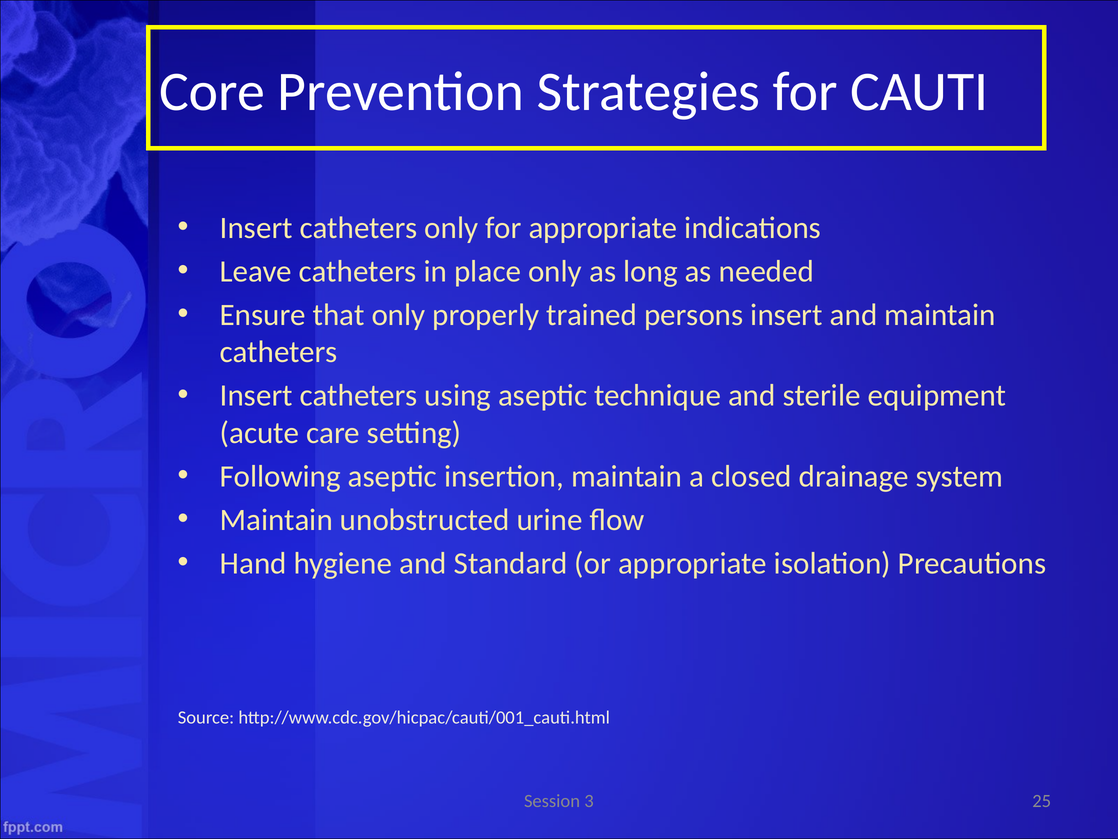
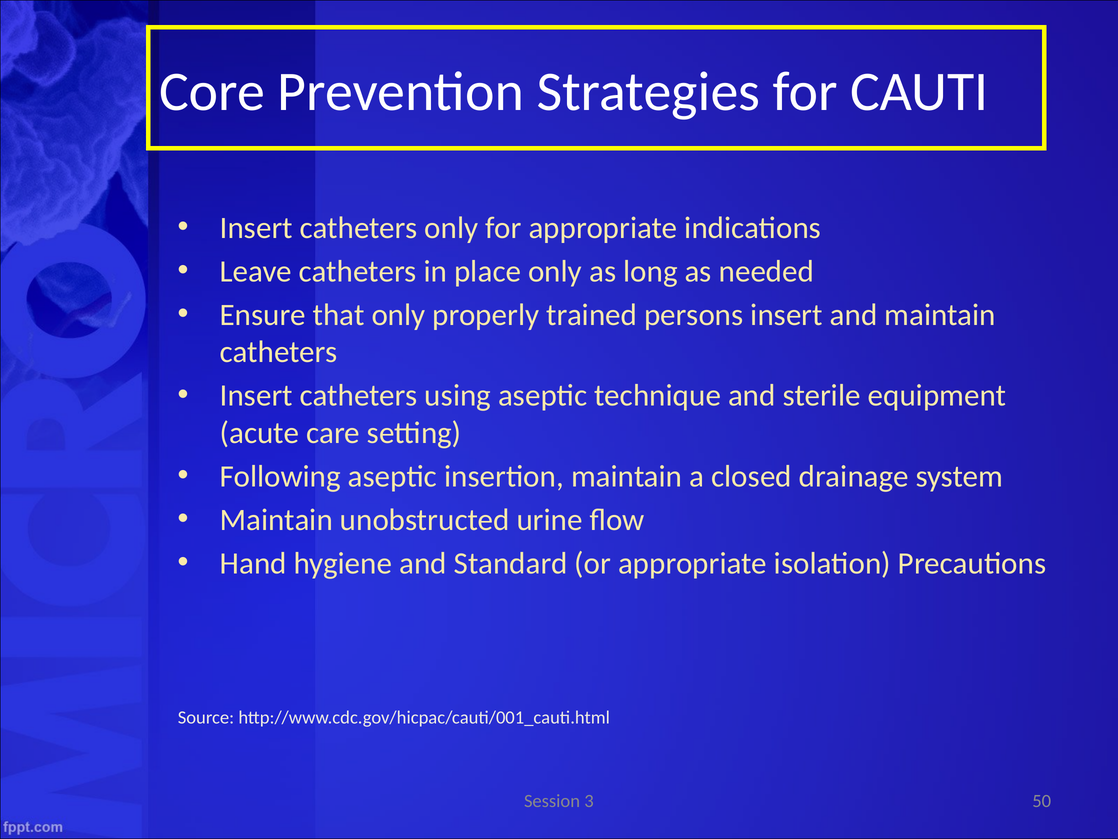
25: 25 -> 50 (1042, 801)
